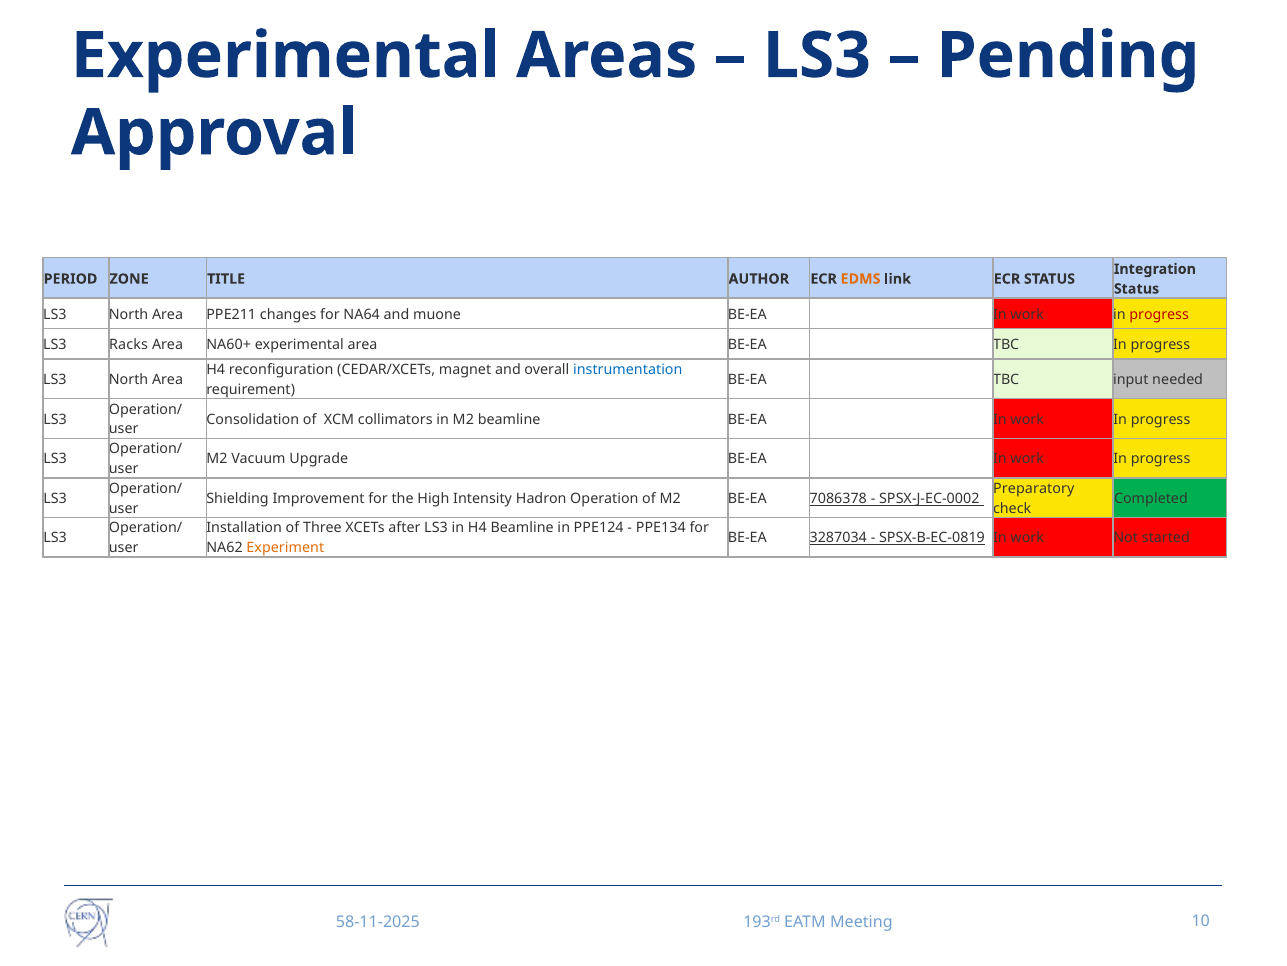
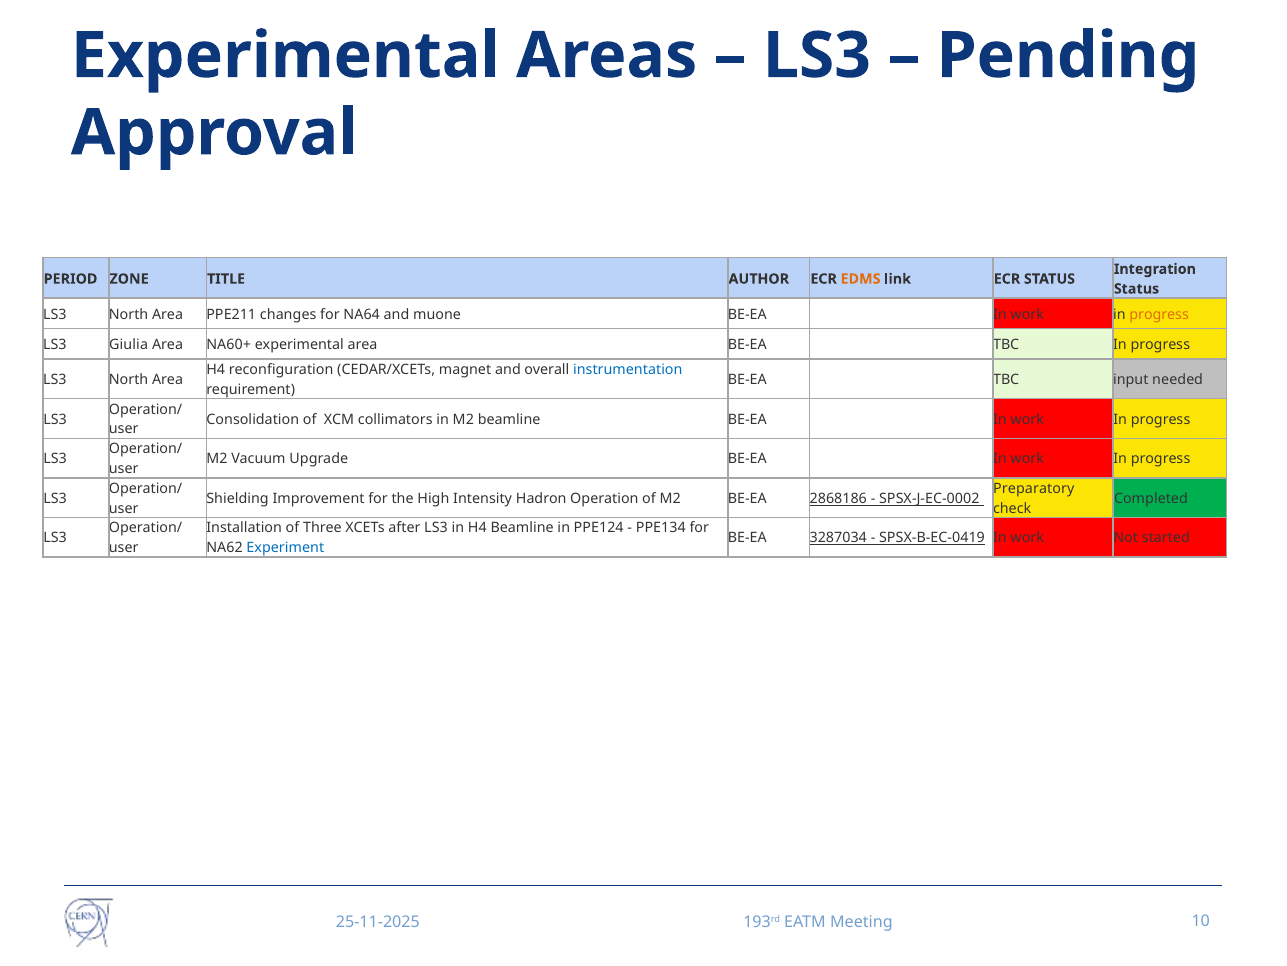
progress colour: red -> orange (1159, 314)
Racks: Racks -> Giulia (129, 344)
7086378: 7086378 -> 2868186 (838, 498)
SPSX-B-EC-0819: SPSX-B-EC-0819 -> SPSX-B-EC-0419 (932, 538)
Experiment colour: orange -> blue (285, 548)
58-11-2025: 58-11-2025 -> 25-11-2025 (378, 921)
